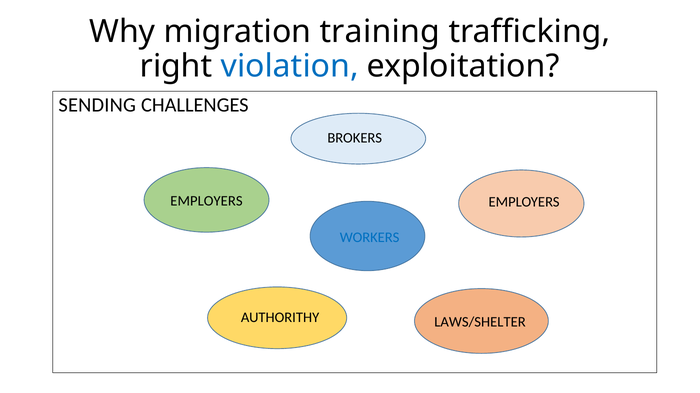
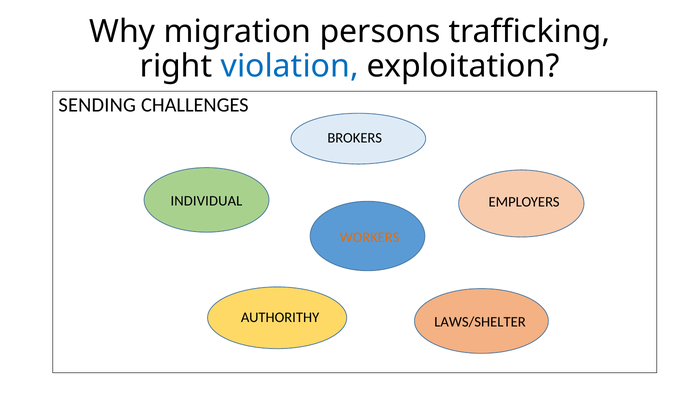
training: training -> persons (380, 32)
EMPLOYERS: EMPLOYERS -> INDIVIDUAL (206, 201)
WORKERS colour: blue -> orange (370, 238)
